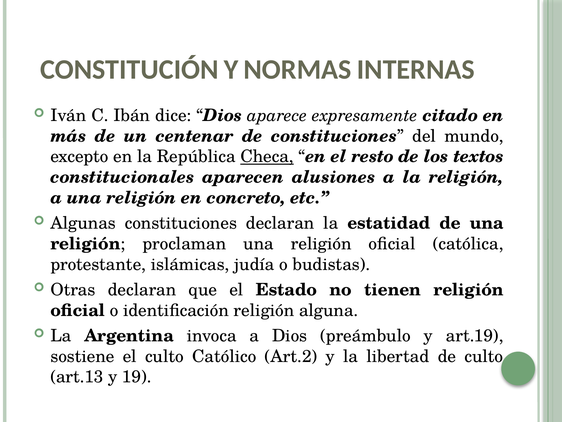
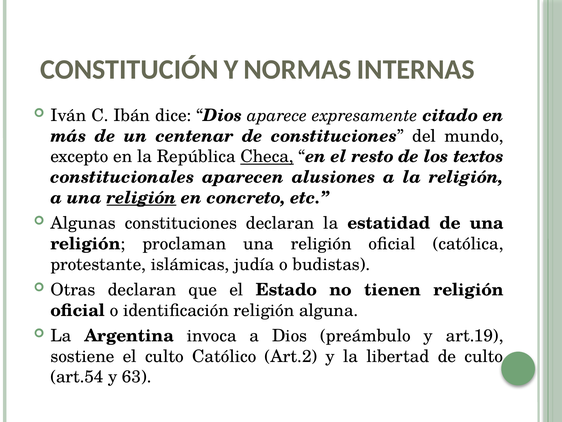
religión underline: none -> present (142, 198)
art.13: art.13 -> art.54 (77, 377)
19: 19 -> 63 (137, 377)
